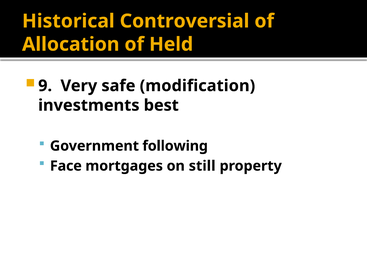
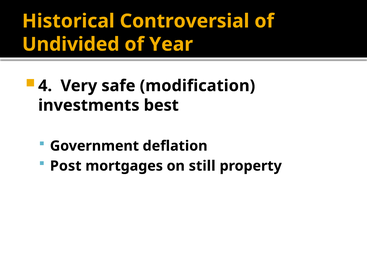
Allocation: Allocation -> Undivided (71, 44)
Held: Held -> Year (171, 44)
9: 9 -> 4 (45, 86)
following: following -> deflation (175, 146)
Face: Face -> Post (66, 166)
